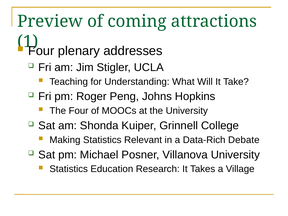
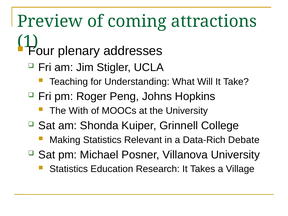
The Four: Four -> With (78, 111)
